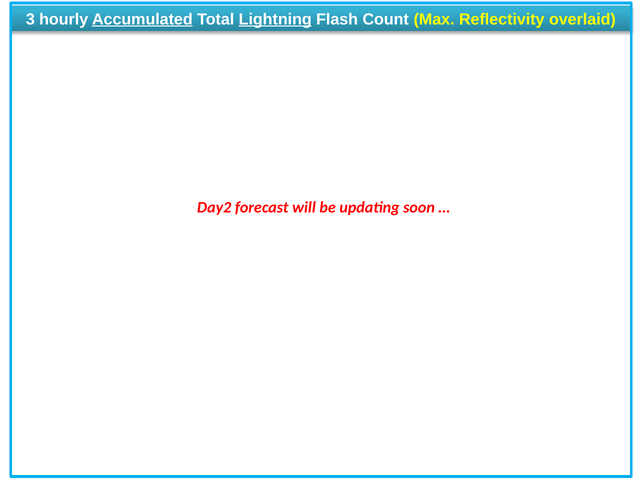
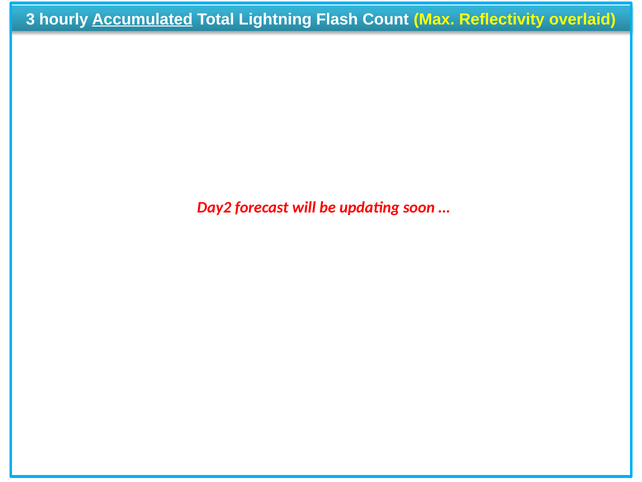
Lightning underline: present -> none (275, 19)
